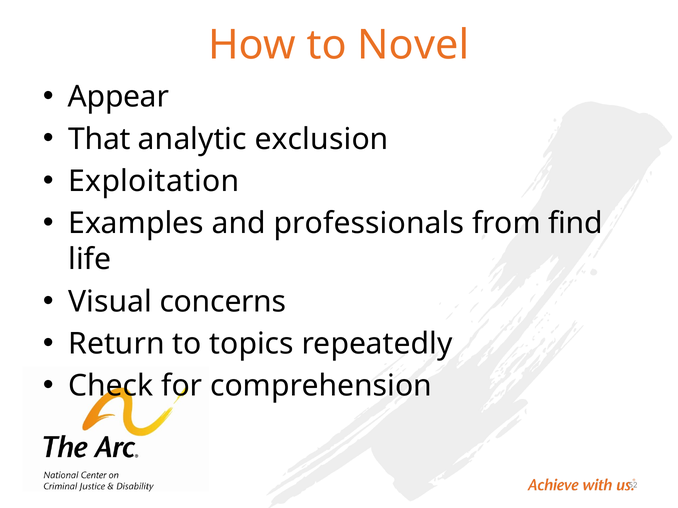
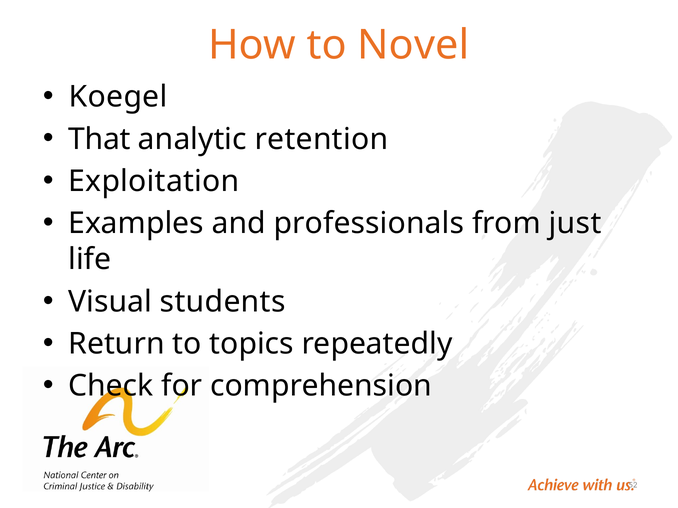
Appear: Appear -> Koegel (118, 97)
exclusion: exclusion -> retention (321, 139)
find: find -> just (575, 224)
concerns: concerns -> students (223, 302)
